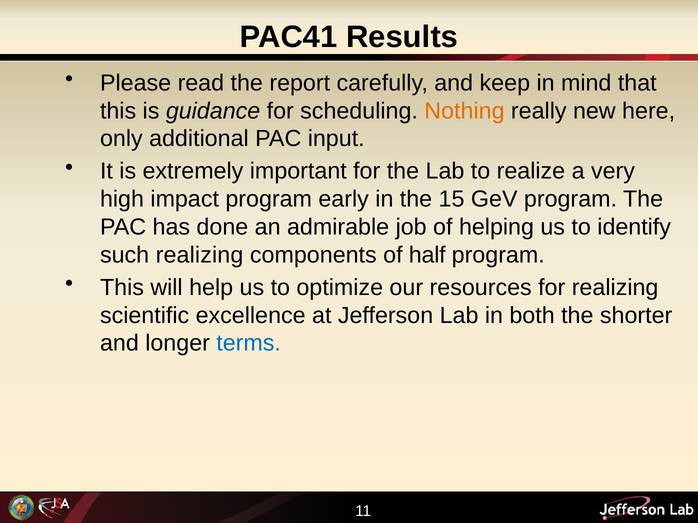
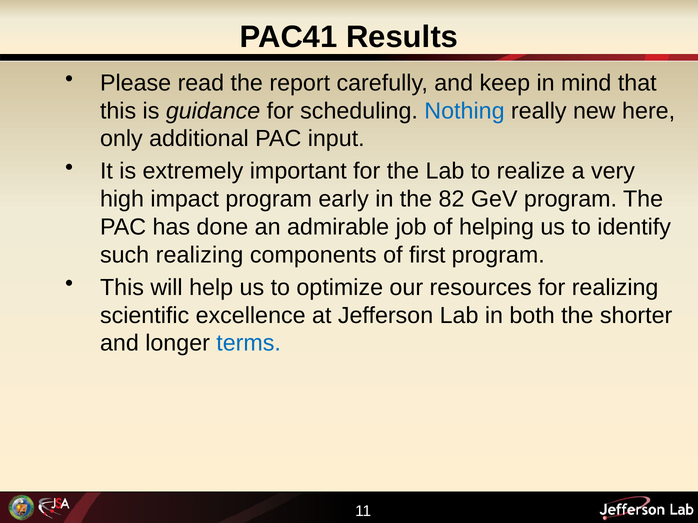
Nothing colour: orange -> blue (464, 111)
15: 15 -> 82 (452, 199)
half: half -> first (427, 255)
